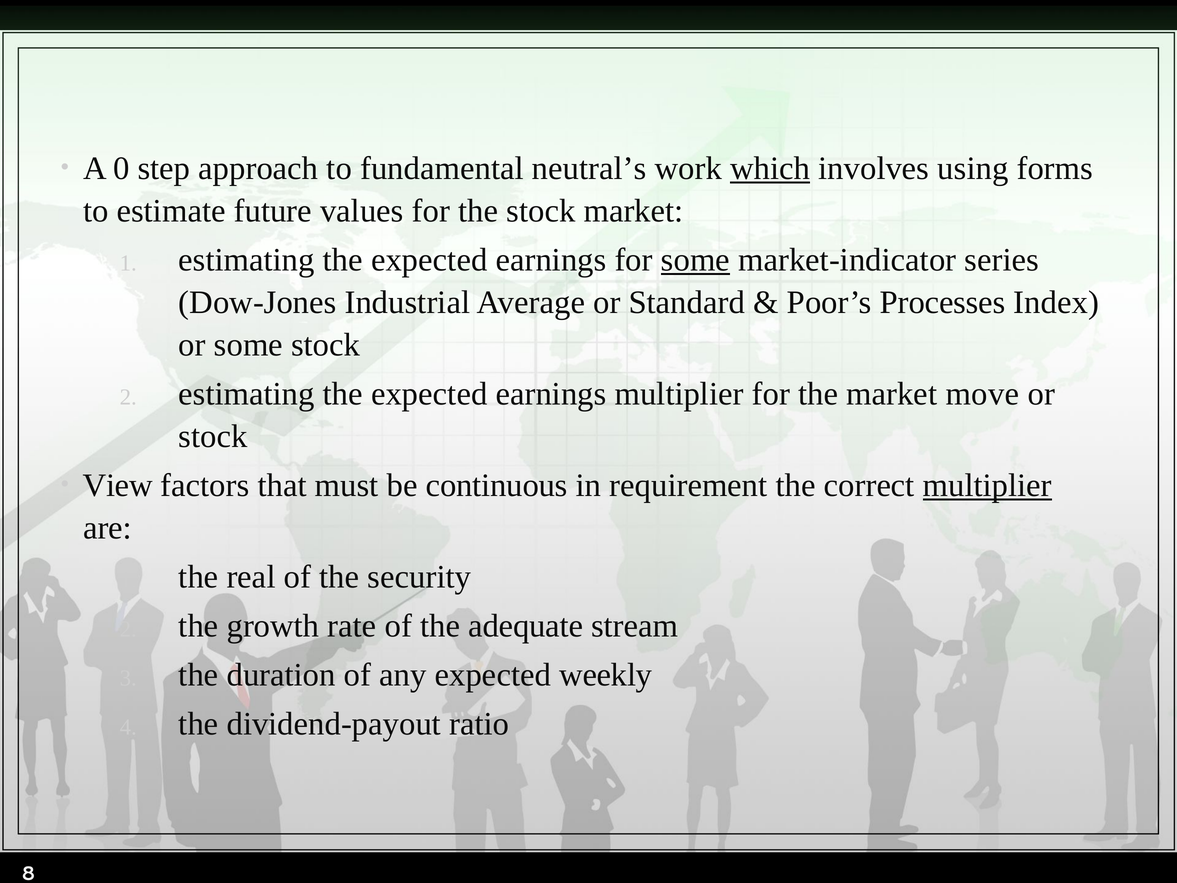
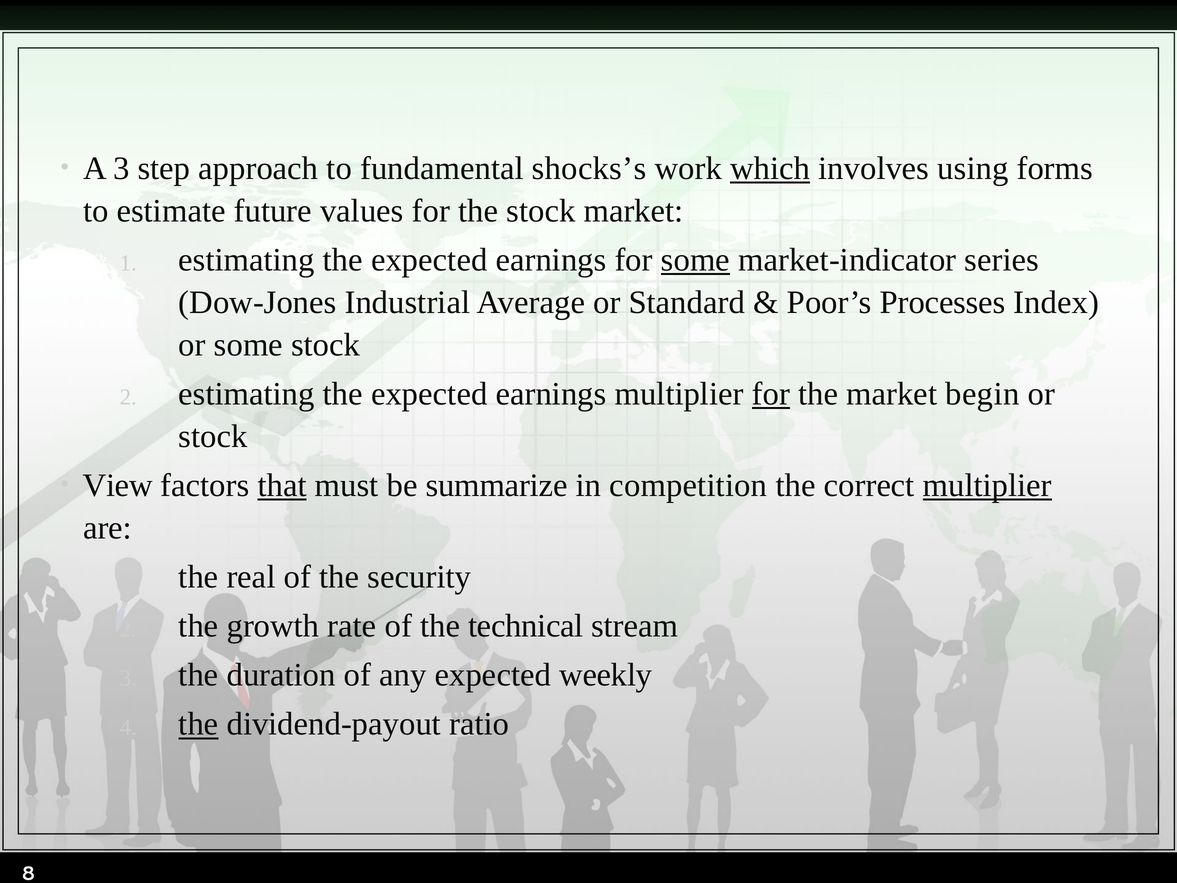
A 0: 0 -> 3 (121, 168)
neutral’s: neutral’s -> shocks’s (589, 168)
for underline: none -> present (771, 394)
move: move -> begin (982, 394)
that underline: none -> present (282, 485)
continuous: continuous -> summarize (497, 485)
requirement: requirement -> competition (688, 485)
adequate: adequate -> technical (526, 626)
the underline: none -> present (198, 724)
